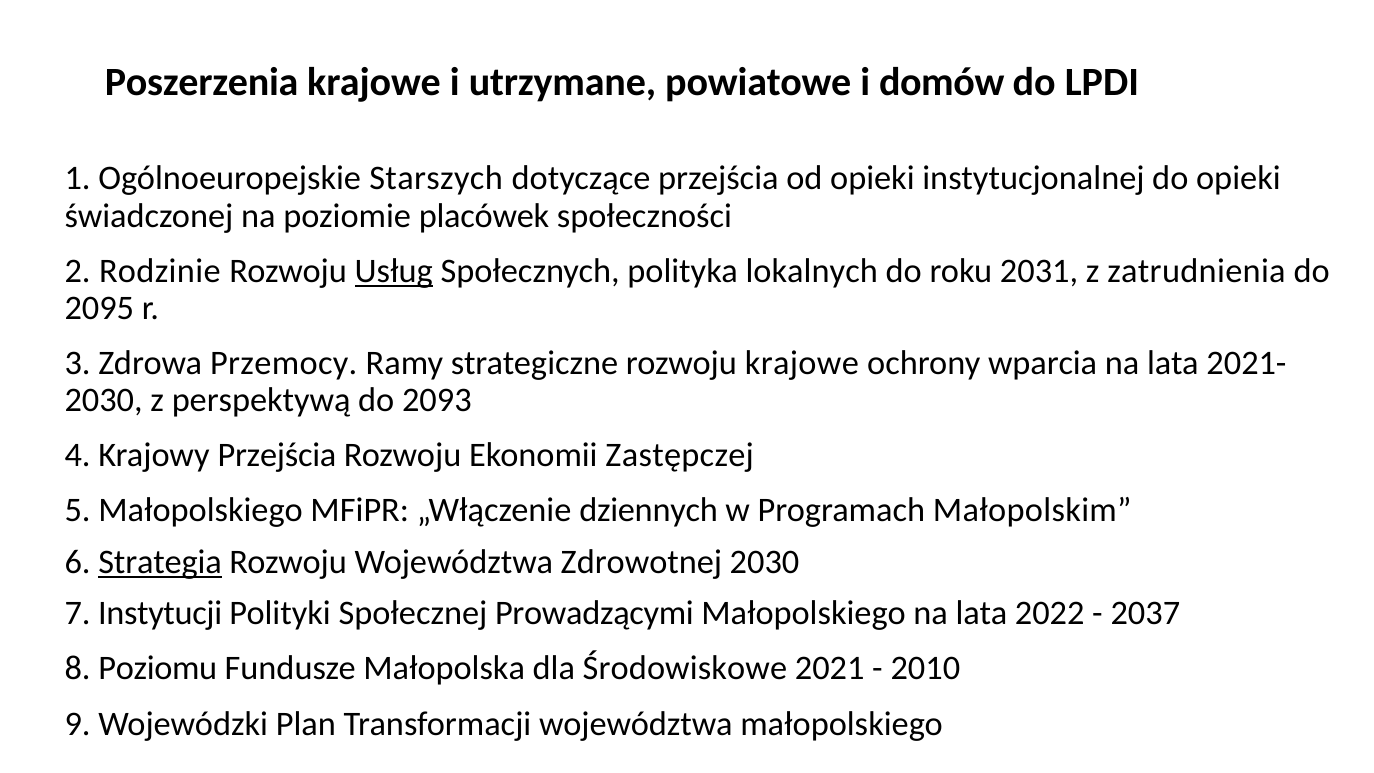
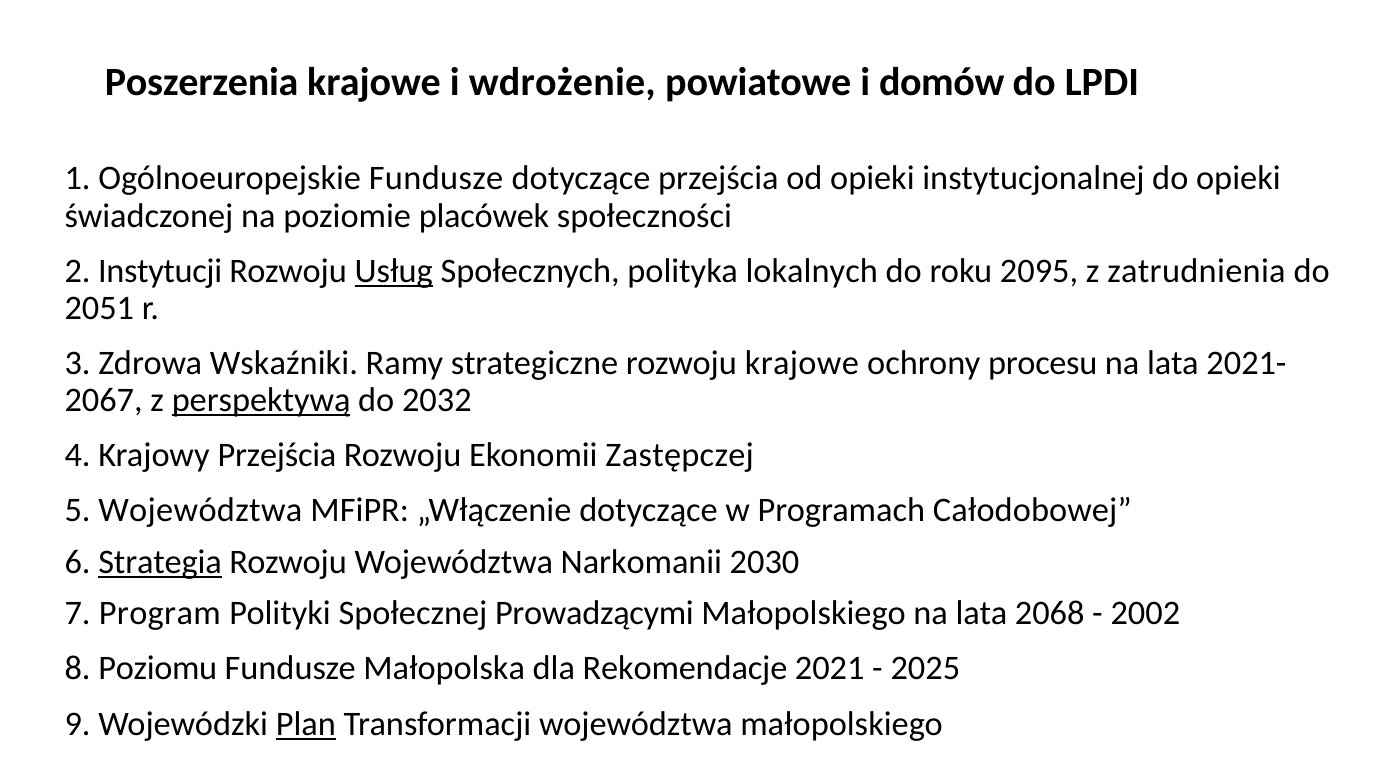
utrzymane: utrzymane -> wdrożenie (562, 83)
Ogólnoeuropejskie Starszych: Starszych -> Fundusze (436, 179)
Rodzinie: Rodzinie -> Instytucji (160, 271)
2031: 2031 -> 2095 (1039, 271)
2095: 2095 -> 2051 (99, 308)
Przemocy: Przemocy -> Wskaźniki (284, 363)
wparcia: wparcia -> procesu (1043, 363)
2030: 2030 -> 2067 (104, 400)
perspektywą underline: none -> present (261, 400)
2093: 2093 -> 2032 (437, 400)
5 Małopolskiego: Małopolskiego -> Województwa (200, 511)
„Włączenie dziennych: dziennych -> dotyczące (648, 511)
Małopolskim: Małopolskim -> Całodobowej (1032, 511)
Zdrowotnej: Zdrowotnej -> Narkomanii (641, 562)
Instytucji: Instytucji -> Program (160, 613)
2022: 2022 -> 2068 (1050, 613)
2037: 2037 -> 2002 (1145, 613)
Środowiskowe: Środowiskowe -> Rekomendacje (685, 669)
2010: 2010 -> 2025 (925, 669)
Plan underline: none -> present (306, 724)
